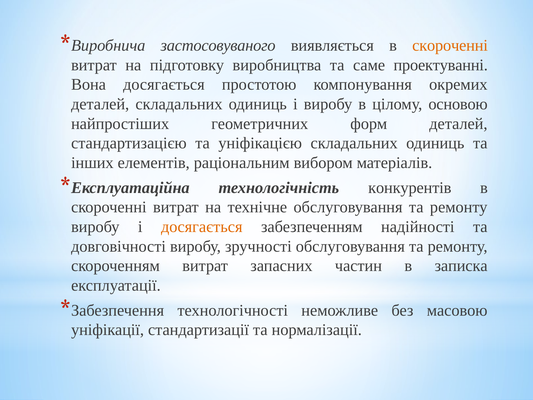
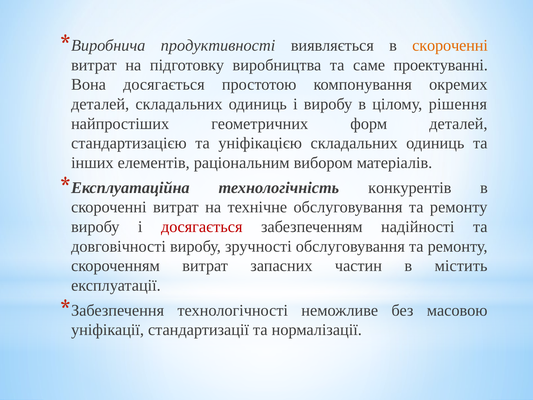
застосовуваного: застосовуваного -> продуктивності (218, 46)
основою: основою -> рішення (458, 104)
досягається colour: orange -> red (202, 227)
записка: записка -> містить (461, 266)
